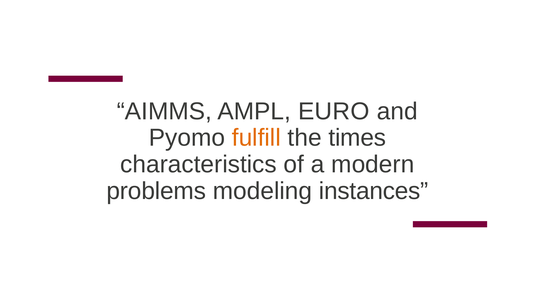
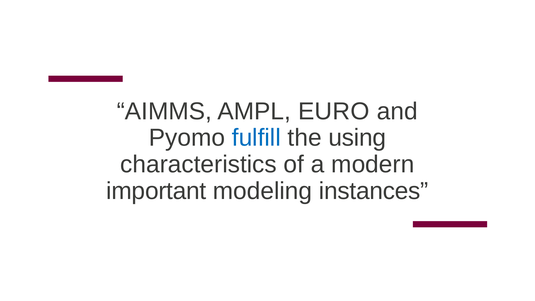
fulfill colour: orange -> blue (256, 138)
times: times -> using (357, 138)
problems: problems -> important (156, 191)
